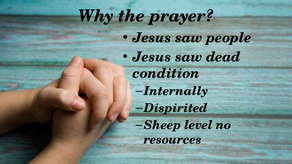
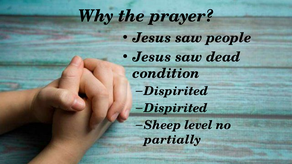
Internally: Internally -> Dispirited (176, 91)
resources: resources -> partially (173, 140)
